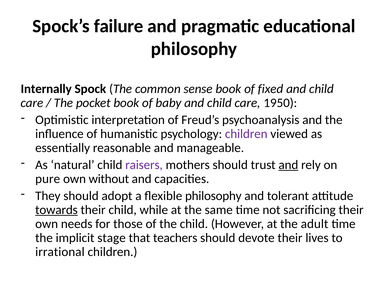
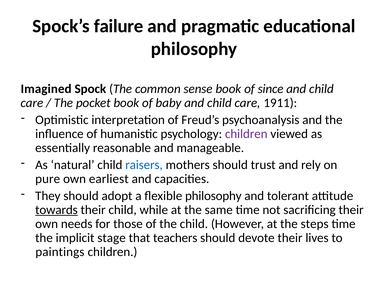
Internally: Internally -> Imagined (46, 89)
fixed: fixed -> since (271, 89)
1950: 1950 -> 1911 (280, 103)
raisers colour: purple -> blue (144, 165)
and underline: present -> none (288, 165)
without: without -> earliest (109, 179)
adult: adult -> steps (315, 224)
irrational: irrational -> paintings (60, 252)
